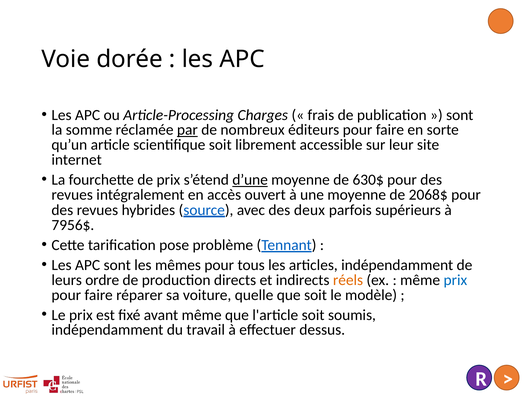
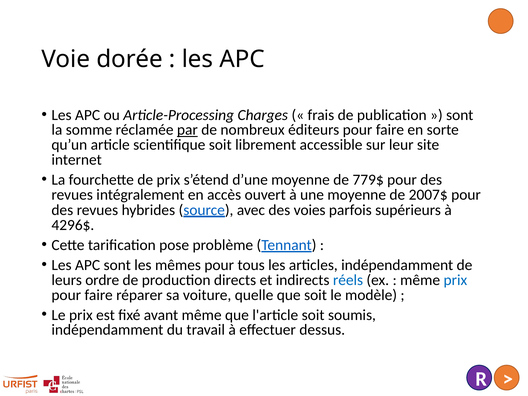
d’une underline: present -> none (250, 180)
630$: 630$ -> 779$ (368, 180)
2068$: 2068$ -> 2007$ (428, 195)
deux: deux -> voies (310, 210)
7956$: 7956$ -> 4296$ (73, 225)
réels colour: orange -> blue (348, 280)
